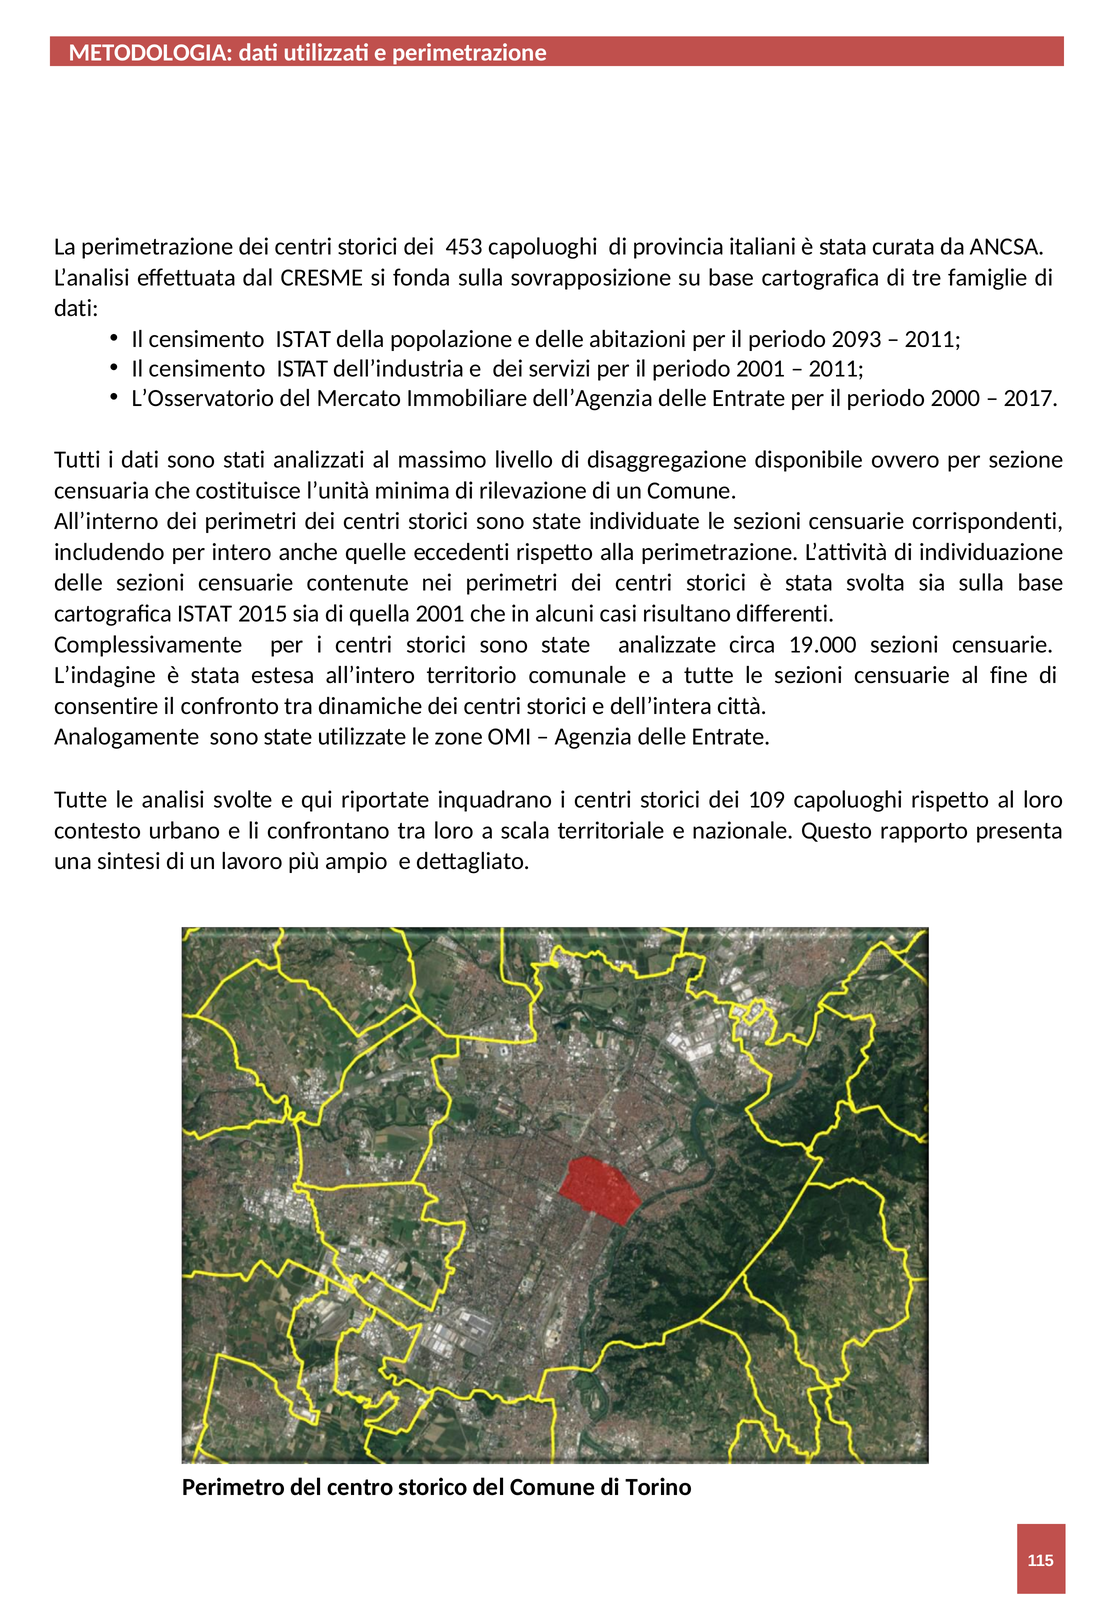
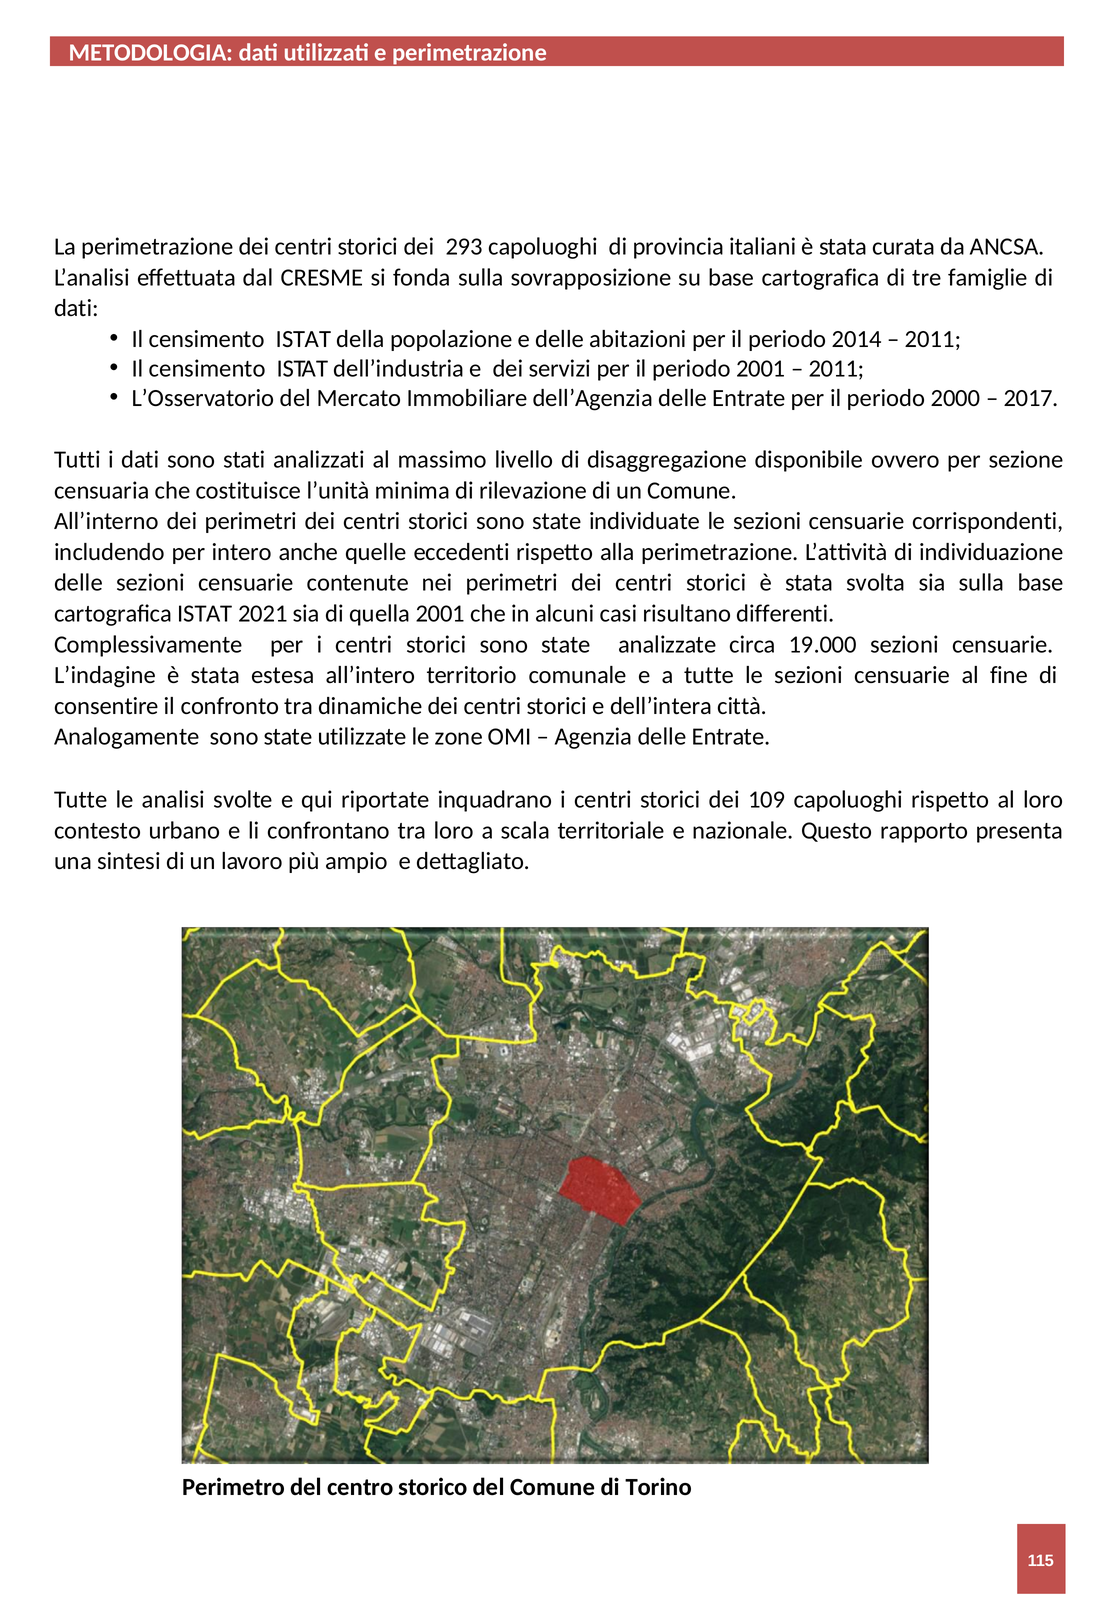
453: 453 -> 293 (464, 247)
2093: 2093 -> 2014 (857, 339)
2015: 2015 -> 2021 (263, 614)
